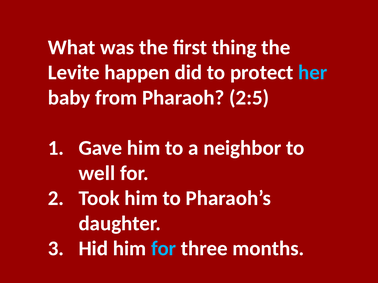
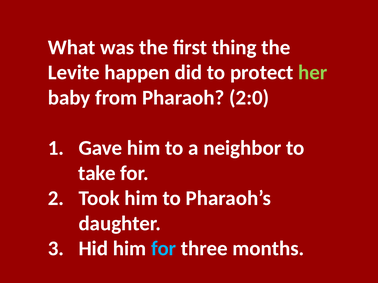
her colour: light blue -> light green (313, 73)
2:5: 2:5 -> 2:0 (249, 98)
well: well -> take (97, 173)
